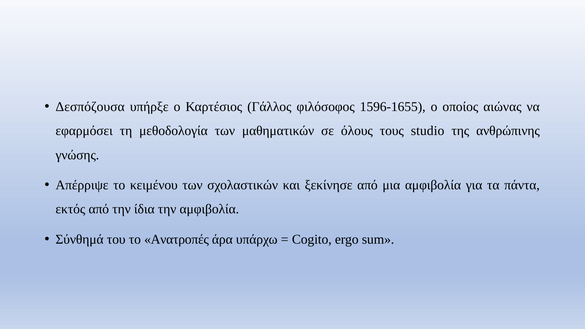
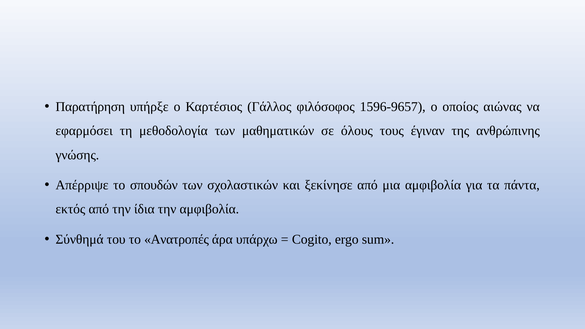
Δεσπόζουσα: Δεσπόζουσα -> Παρατήρηση (90, 107)
1596-1655: 1596-1655 -> 1596-9657 (393, 107)
studio: studio -> έγιναν (428, 131)
κειμένου: κειμένου -> σπουδών (154, 185)
